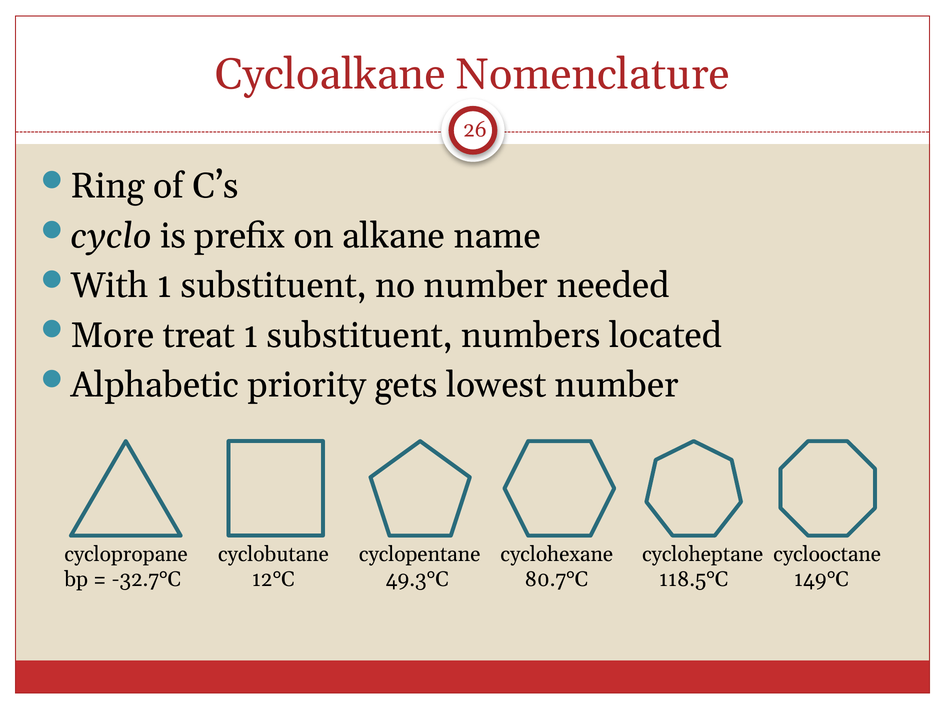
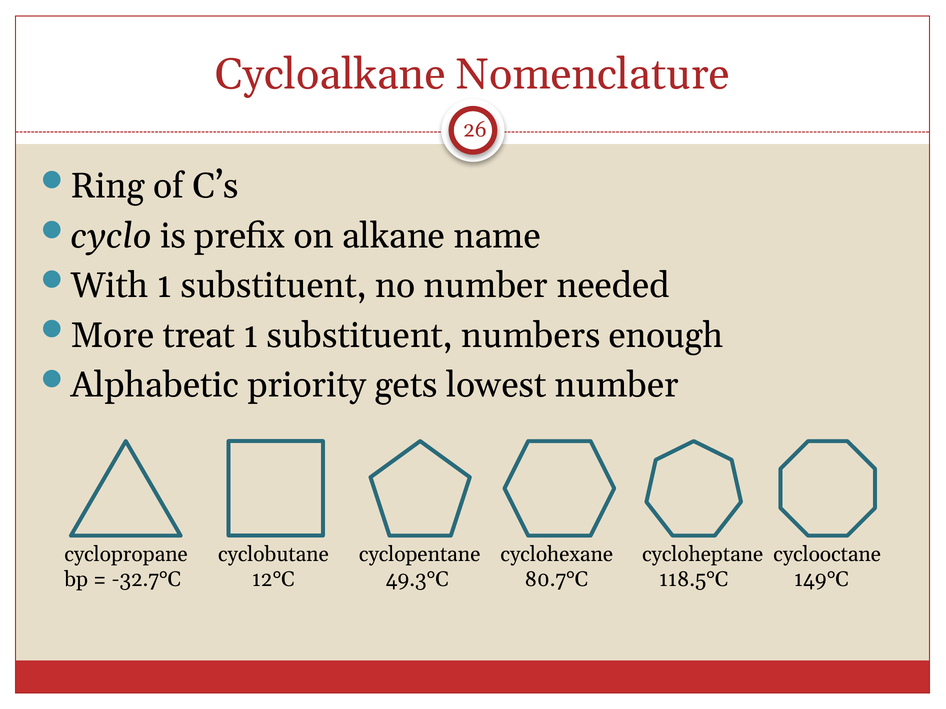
located: located -> enough (666, 336)
